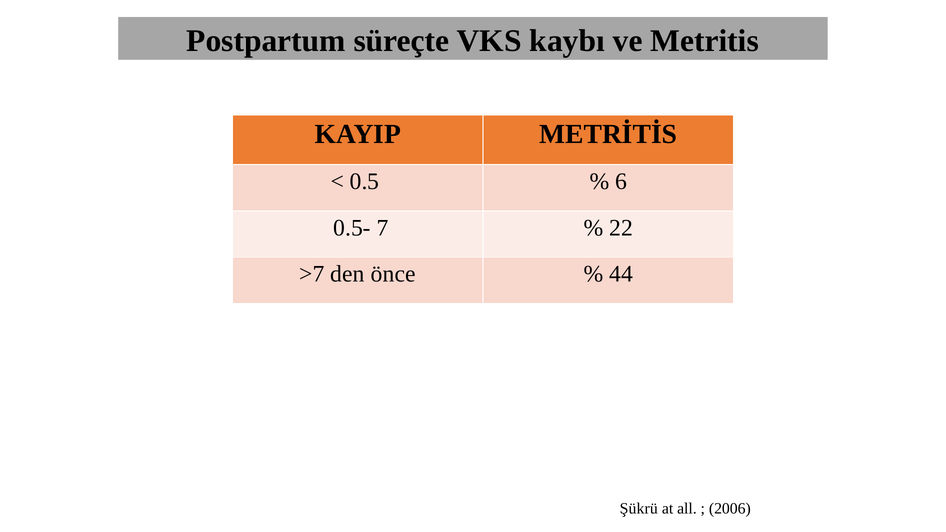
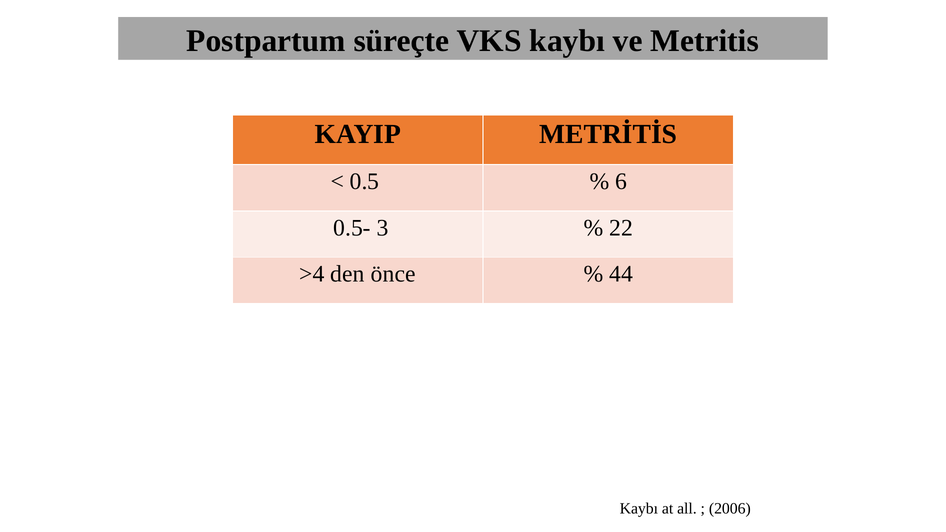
7: 7 -> 3 (383, 228)
>7: >7 -> >4 (312, 274)
Şükrü: Şükrü -> Kaybı (639, 508)
